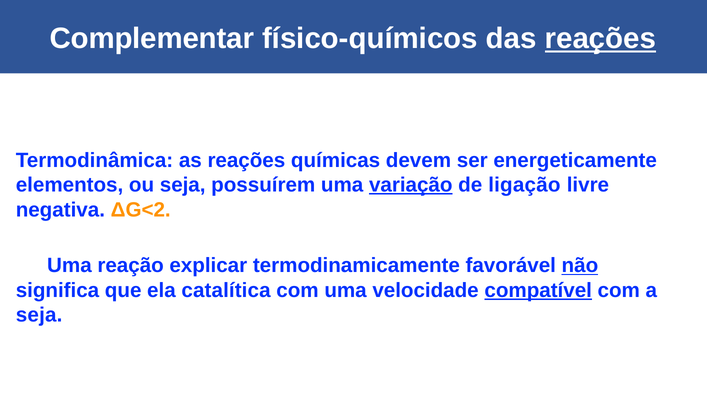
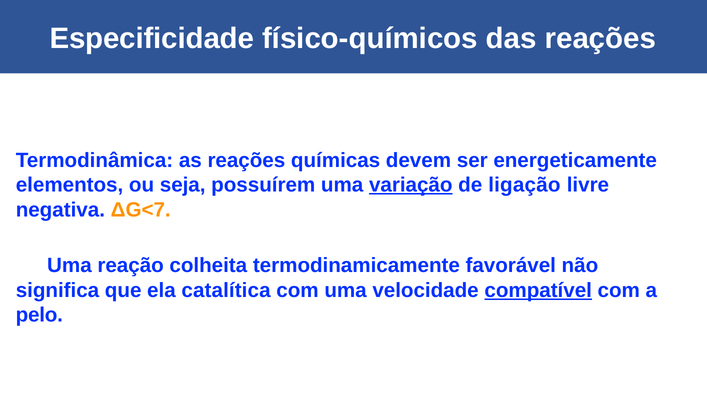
Complementar: Complementar -> Especificidade (152, 39)
reações underline: present -> none (600, 39)
ΔG<2: ΔG<2 -> ΔG<7 (141, 210)
explicar: explicar -> colheita (208, 265)
não underline: present -> none (580, 265)
seja: seja -> pelo (39, 315)
